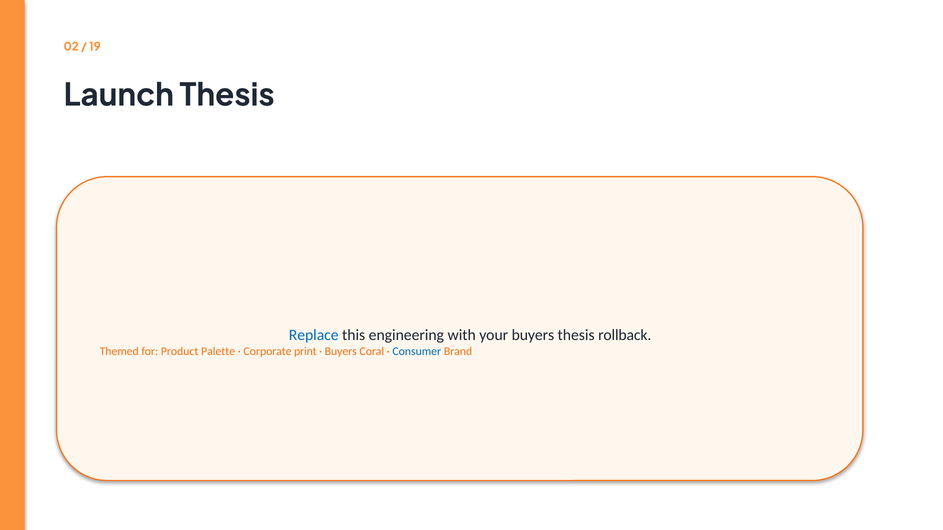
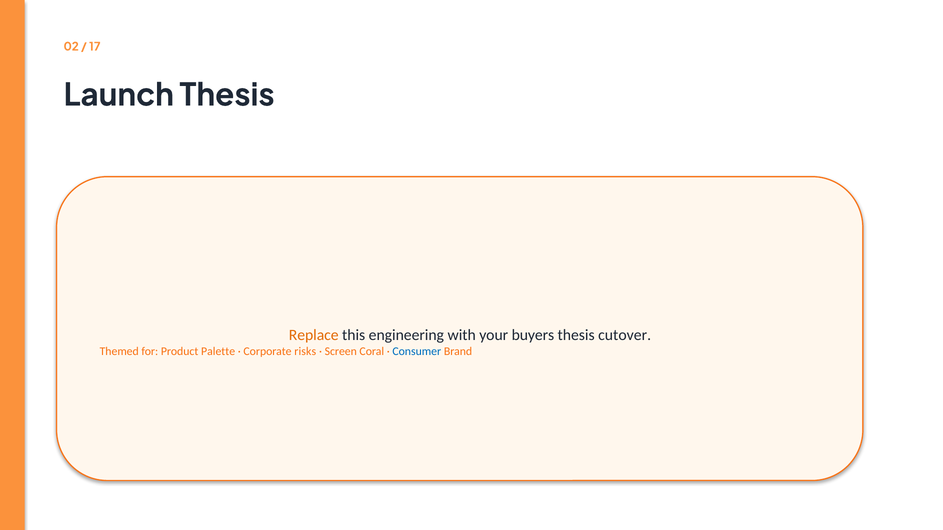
19: 19 -> 17 (95, 47)
Replace colour: blue -> orange (314, 335)
rollback: rollback -> cutover (625, 335)
print: print -> risks (305, 351)
Buyers: Buyers -> Screen (341, 351)
